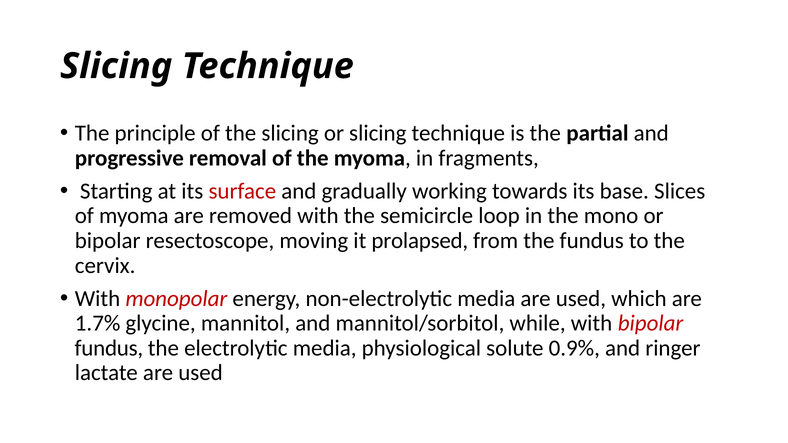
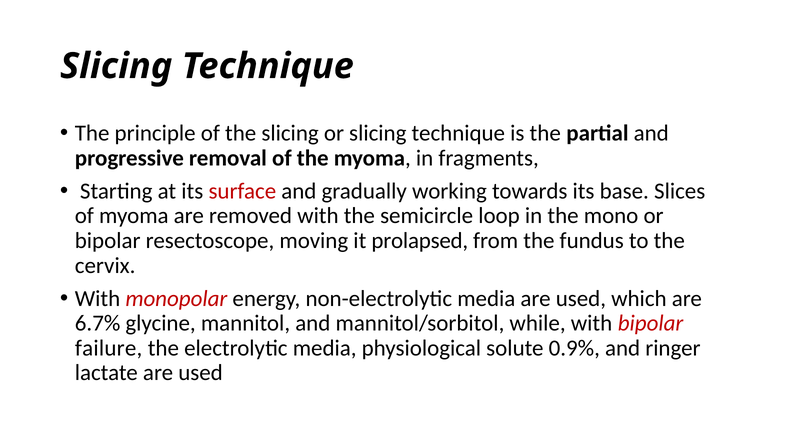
1.7%: 1.7% -> 6.7% (98, 323)
fundus: fundus -> failure (109, 348)
